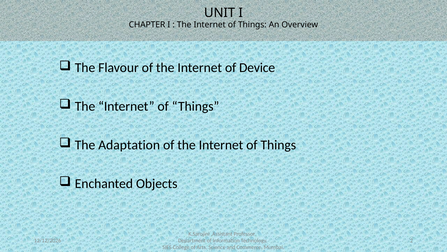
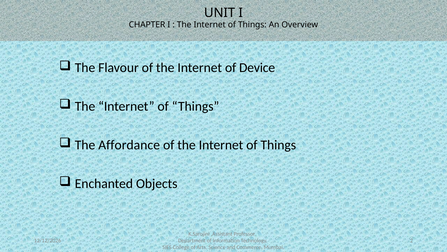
Adaptation: Adaptation -> Affordance (129, 145)
